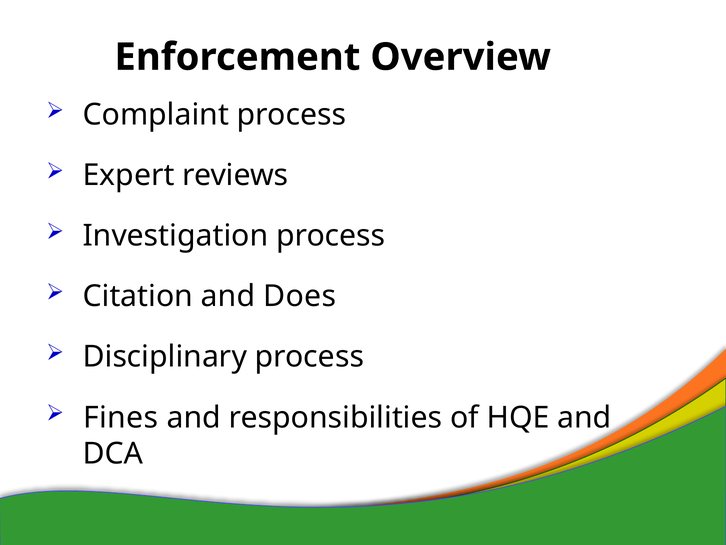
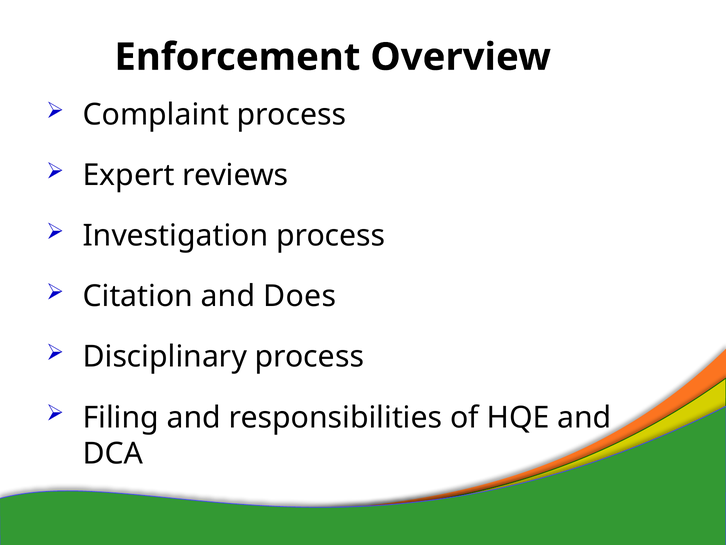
Fines: Fines -> Filing (121, 417)
